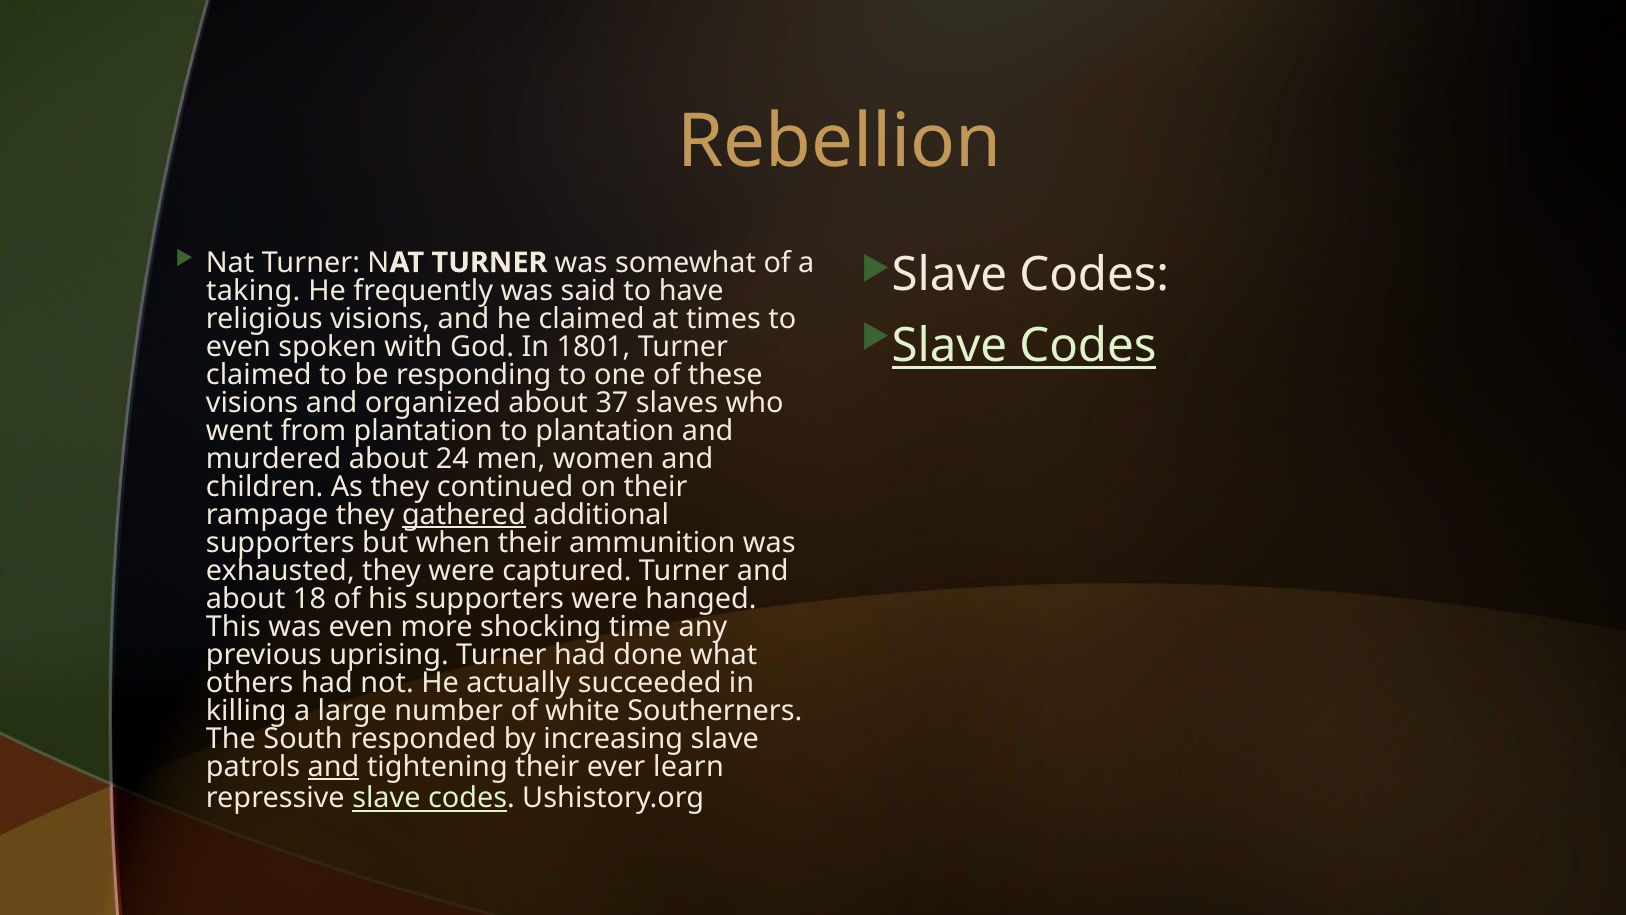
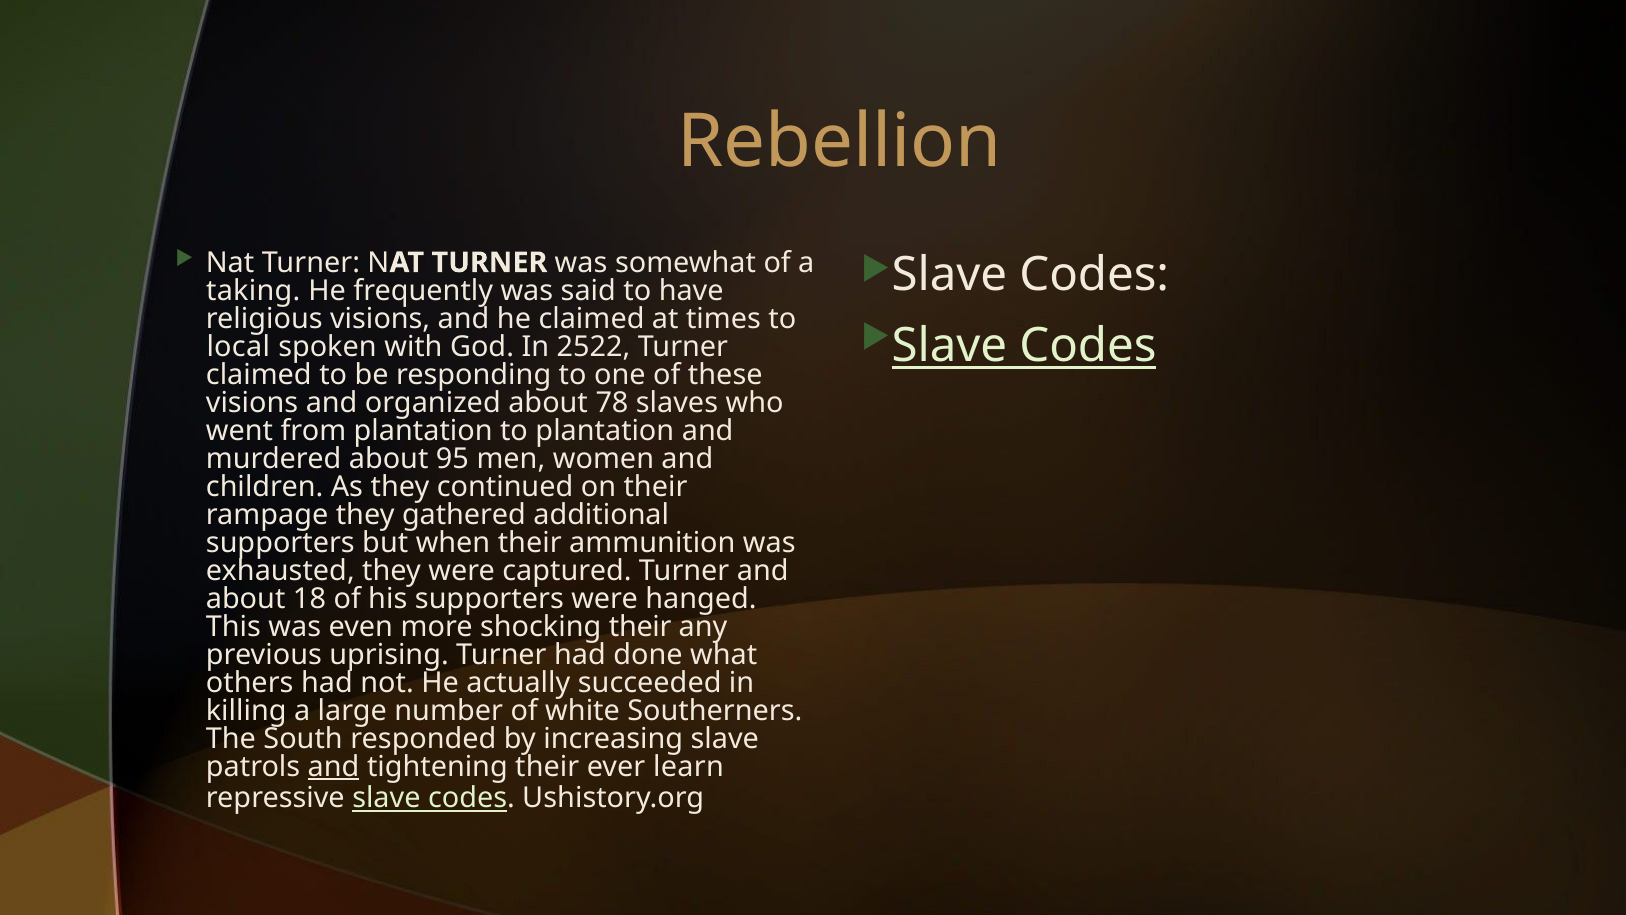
even: even -> local (238, 346)
1801: 1801 -> 2522 (593, 346)
37: 37 -> 78 (612, 402)
24: 24 -> 95 (452, 458)
gathered underline: present -> none (464, 514)
shocking time: time -> their (640, 626)
